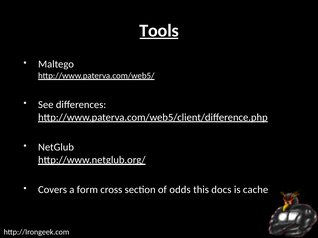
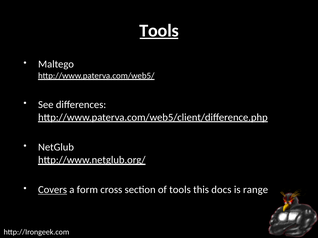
Covers underline: none -> present (53, 190)
of odds: odds -> tools (180, 190)
cache: cache -> range (256, 190)
